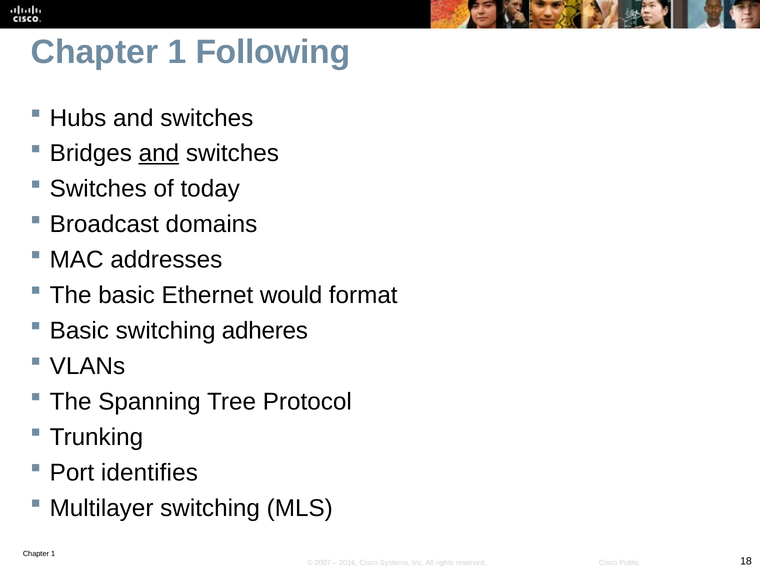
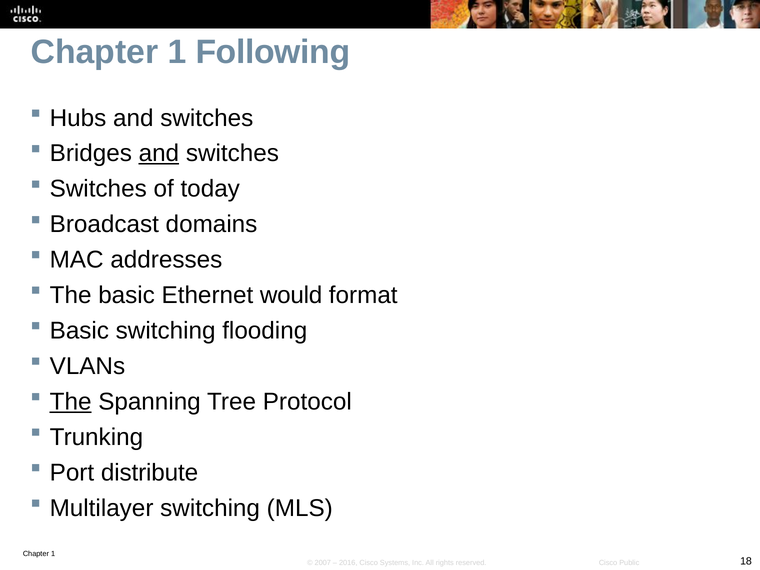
adheres: adheres -> flooding (265, 331)
The underline: none -> present (71, 402)
identifies: identifies -> distribute (150, 473)
